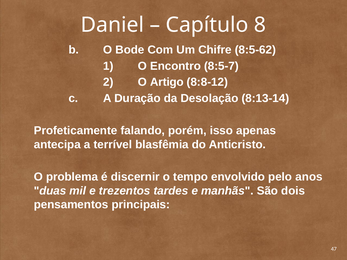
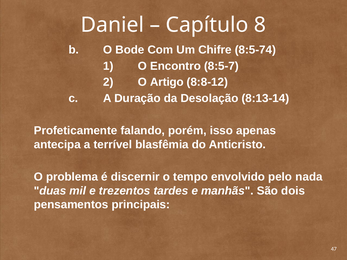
8:5-62: 8:5-62 -> 8:5-74 (255, 50)
anos: anos -> nada (309, 177)
